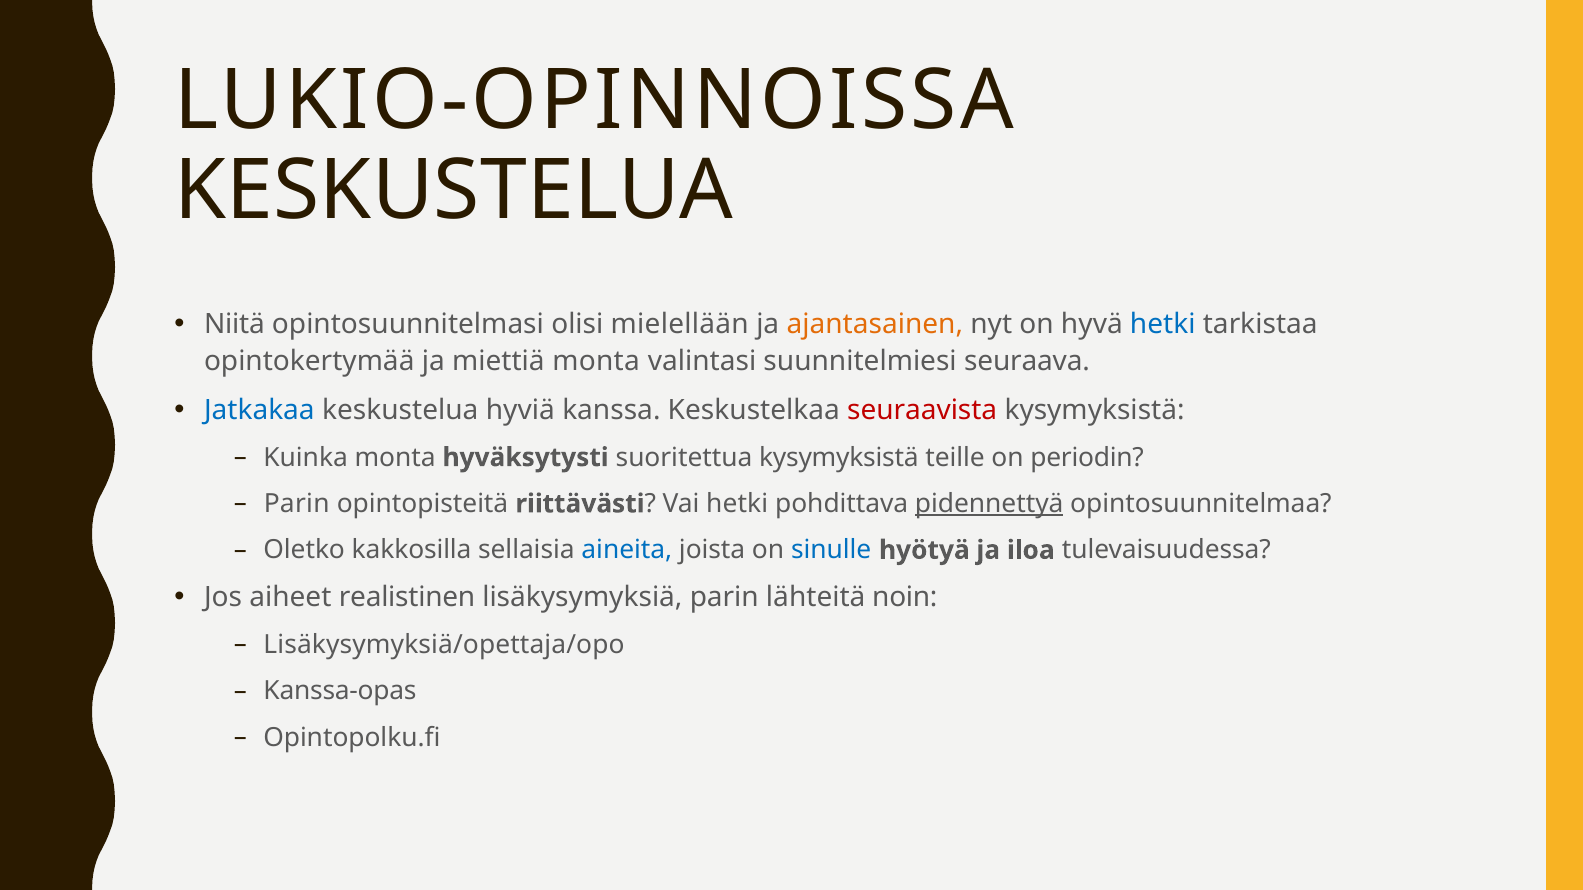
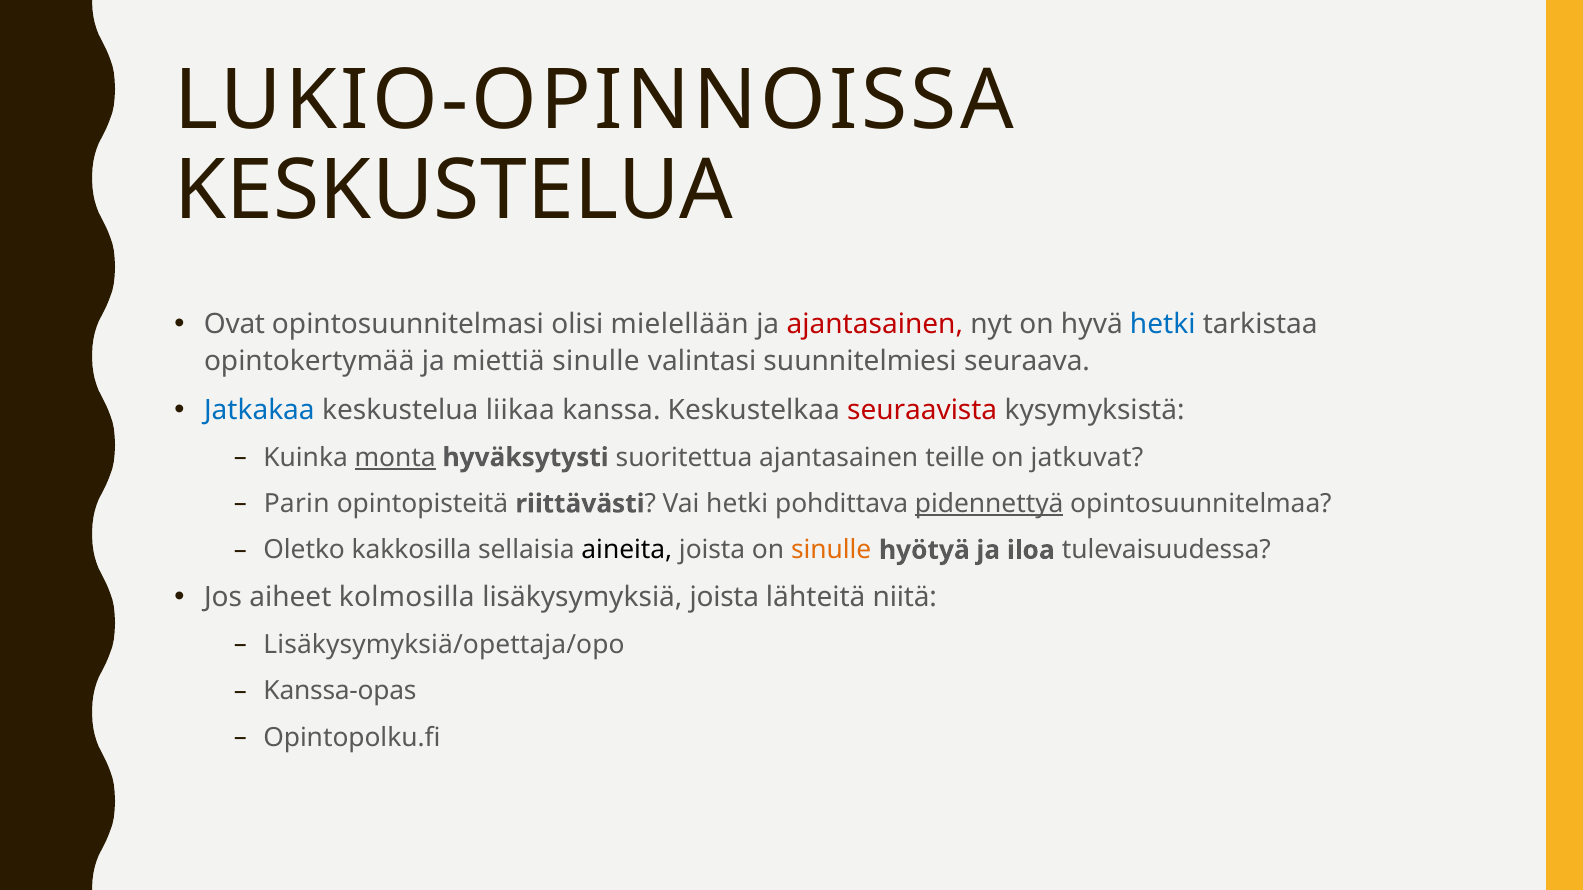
Niitä: Niitä -> Ovat (235, 325)
ajantasainen colour: orange -> red (875, 325)
miettiä monta: monta -> sinulle (596, 362)
hyviä: hyviä -> liikaa (520, 410)
monta underline: none -> present (395, 458)
suoritettua kysymyksistä: kysymyksistä -> ajantasainen (839, 458)
periodin: periodin -> jatkuvat (1087, 458)
aineita colour: blue -> black (627, 550)
sinulle colour: blue -> orange (831, 550)
realistinen: realistinen -> kolmosilla (407, 598)
lisäkysymyksiä parin: parin -> joista (724, 598)
noin: noin -> niitä (905, 598)
